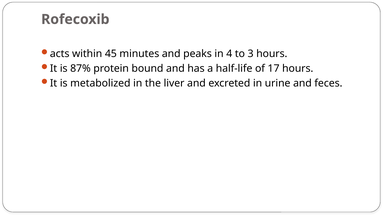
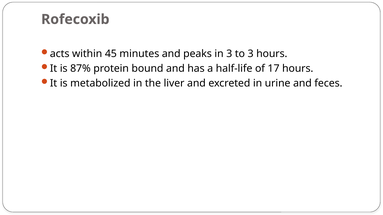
in 4: 4 -> 3 (229, 54)
